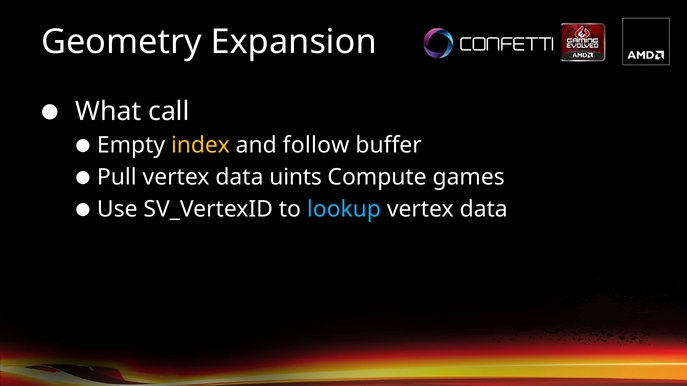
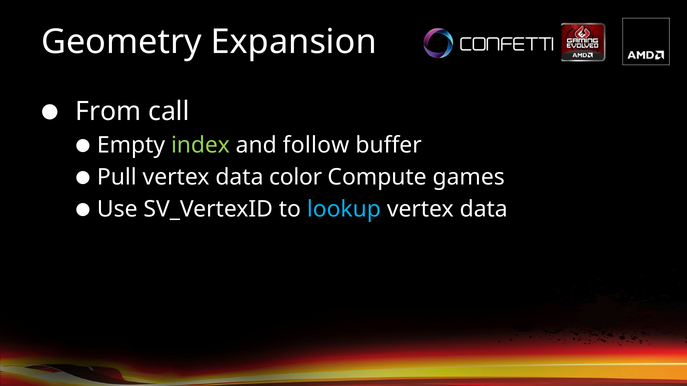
What: What -> From (108, 111)
index colour: yellow -> light green (200, 145)
uints: uints -> color (296, 178)
